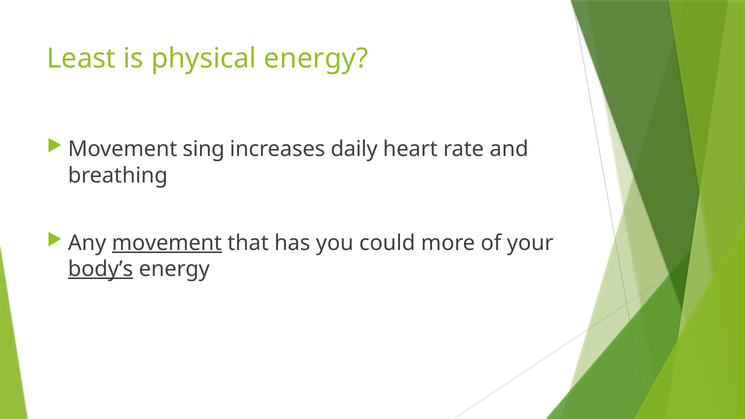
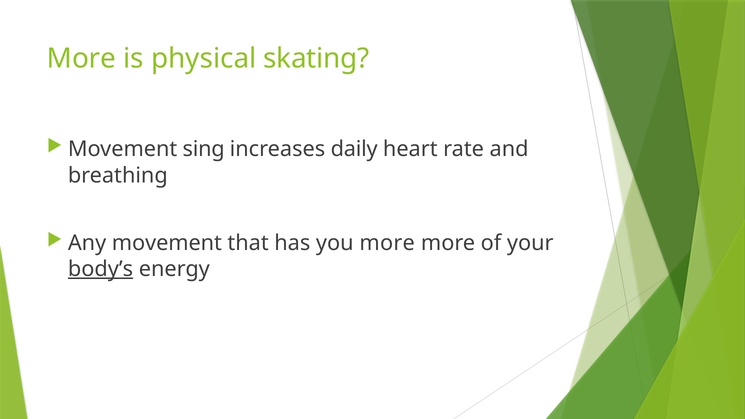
Least: Least -> More (82, 59)
physical energy: energy -> skating (316, 59)
movement underline: present -> none (167, 243)
you could: could -> more (387, 243)
